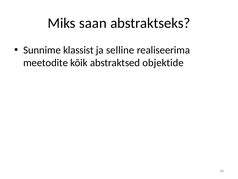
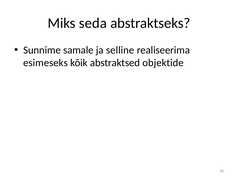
saan: saan -> seda (93, 23)
klassist: klassist -> samale (78, 50)
meetodite: meetodite -> esimeseks (46, 63)
